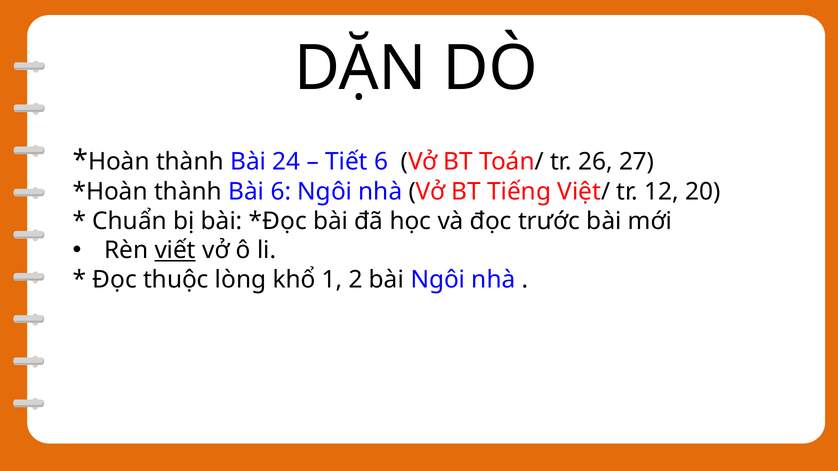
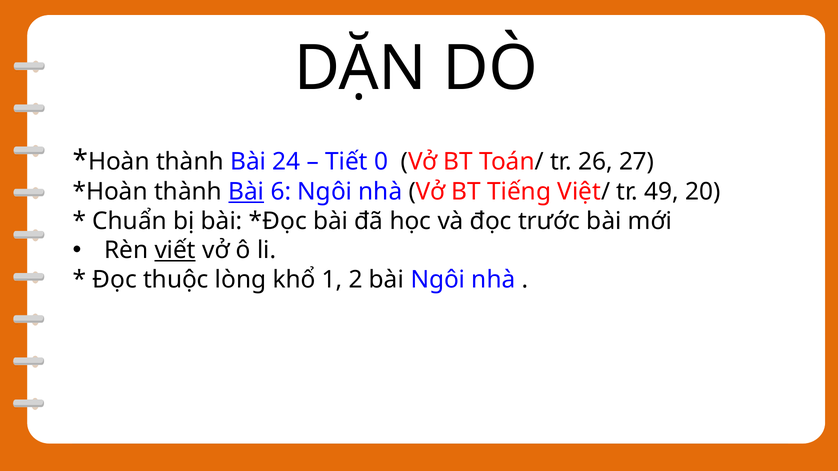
Tiết 6: 6 -> 0 (381, 162)
Bài underline: none -> present (246, 192)
12: 12 -> 49 (662, 192)
